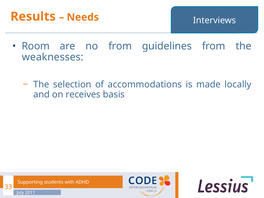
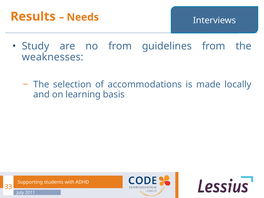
Room: Room -> Study (36, 46)
receives: receives -> learning (83, 94)
